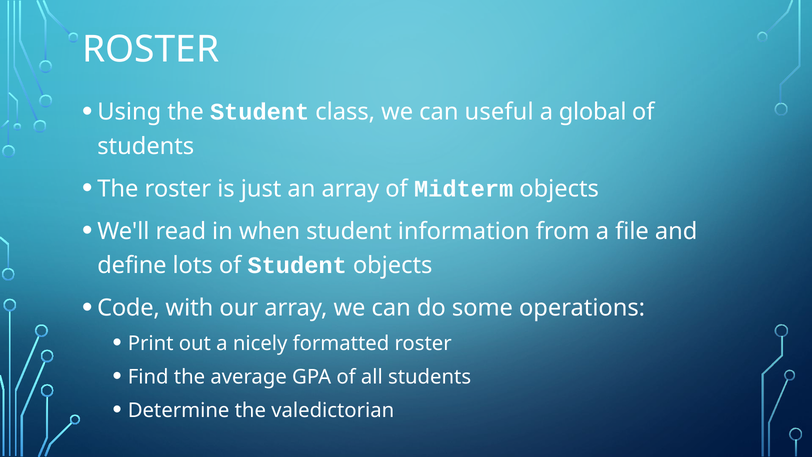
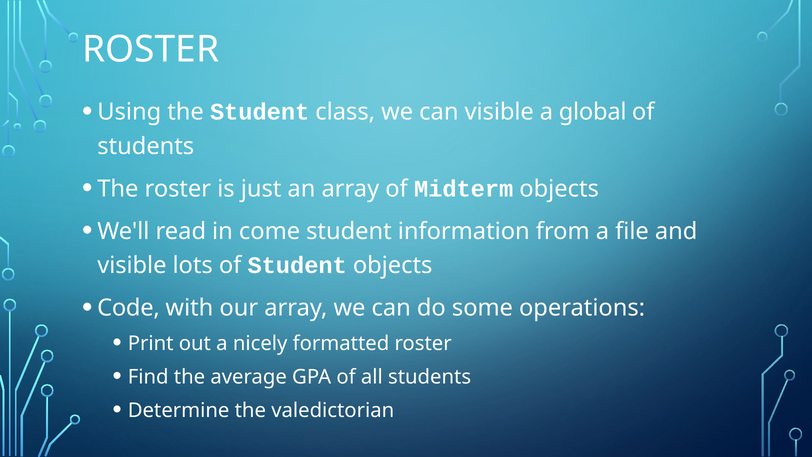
can useful: useful -> visible (499, 112)
when: when -> come (270, 231)
define: define -> visible (132, 265)
